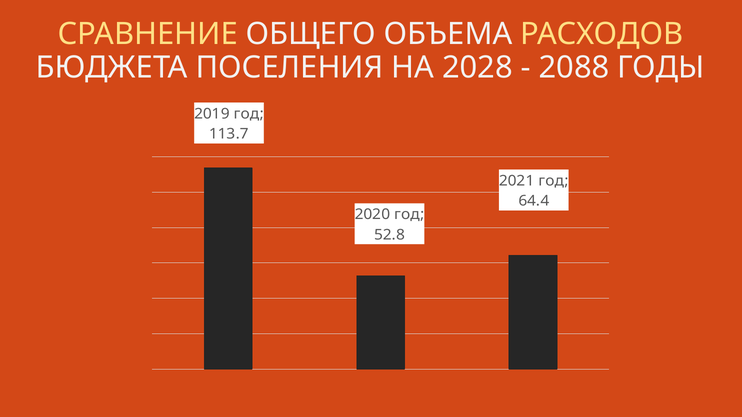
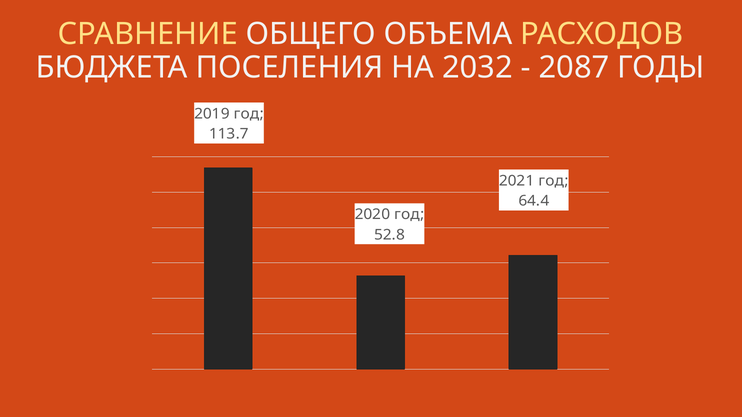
2028: 2028 -> 2032 (477, 68)
2088: 2088 -> 2087 (574, 68)
